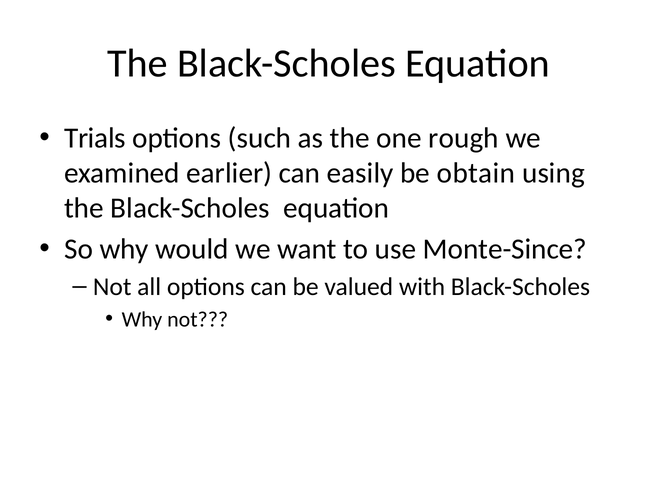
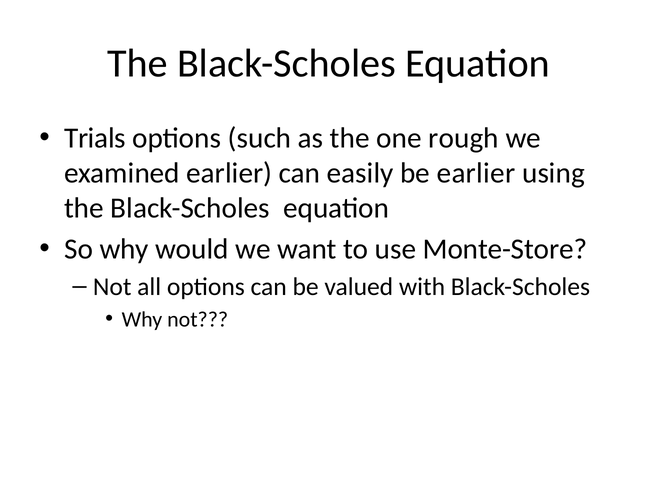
be obtain: obtain -> earlier (476, 173)
Monte-Since: Monte-Since -> Monte-Store (505, 249)
